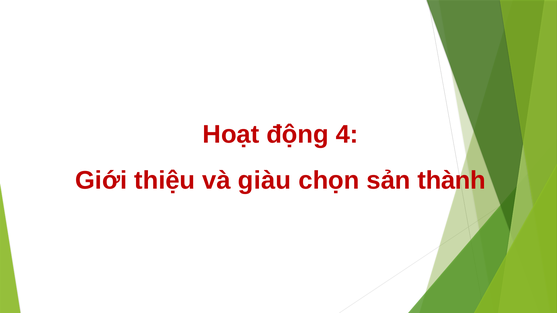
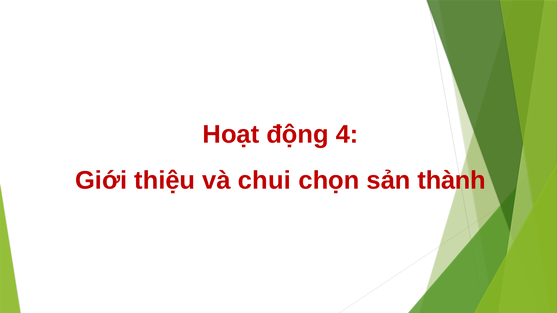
giàu: giàu -> chui (264, 181)
